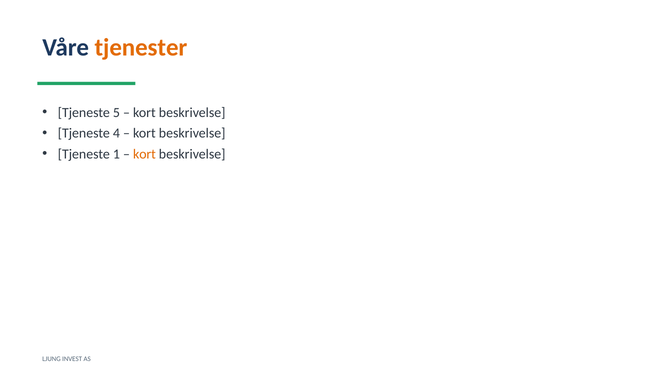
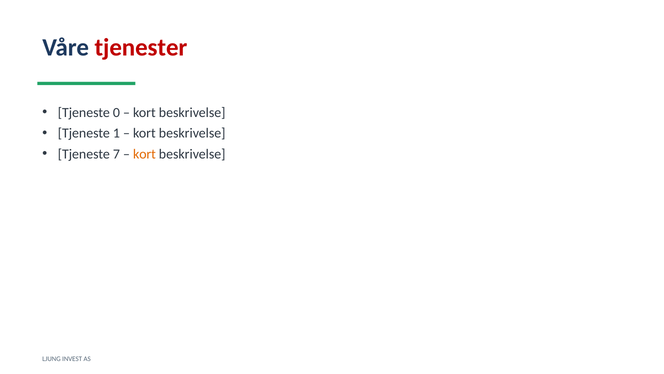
tjenester colour: orange -> red (141, 47)
5: 5 -> 0 (116, 112)
4: 4 -> 1 (116, 133)
1: 1 -> 7 (116, 154)
